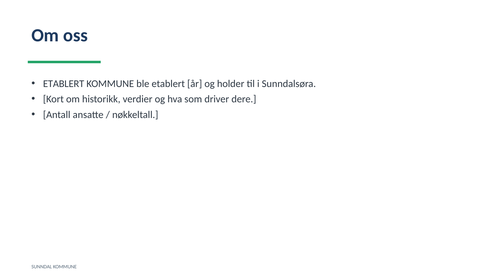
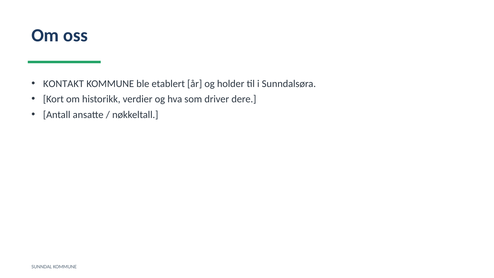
ETABLERT: ETABLERT -> KONTAKT (64, 84)
